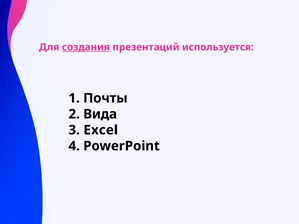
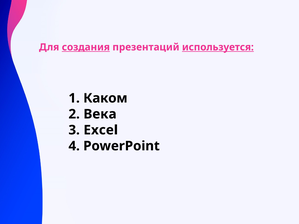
используется underline: none -> present (218, 47)
Почты: Почты -> Каком (105, 98)
Вида: Вида -> Века (100, 114)
